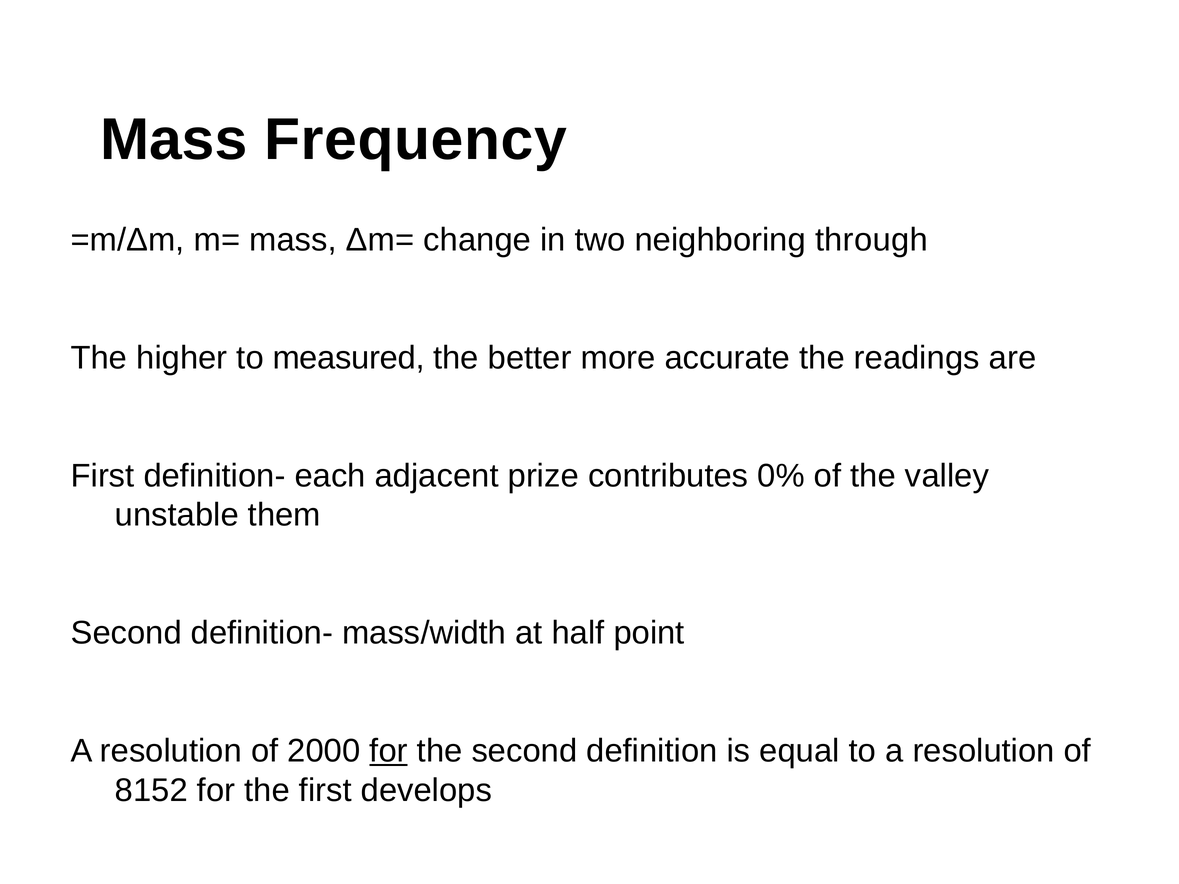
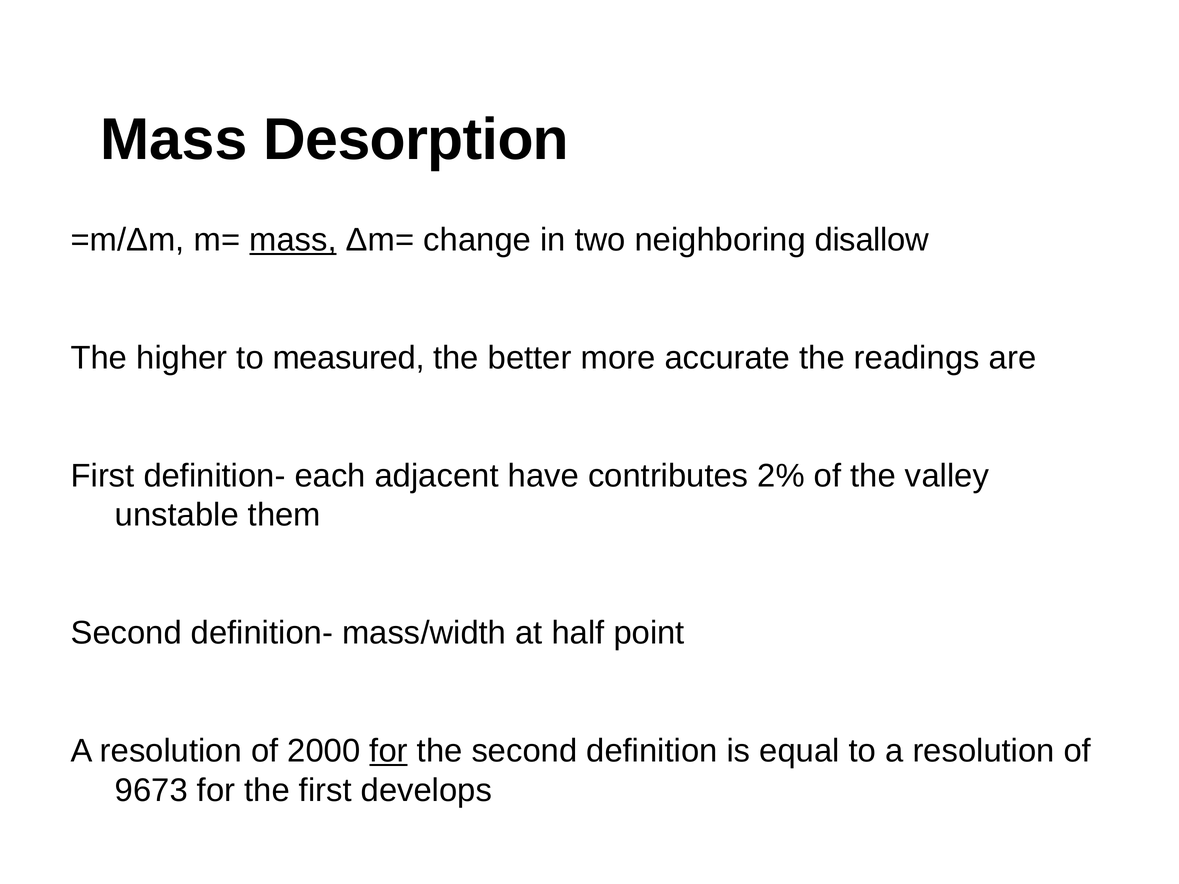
Frequency: Frequency -> Desorption (416, 140)
mass underline: none -> present (293, 240)
through: through -> disallow (872, 240)
prize: prize -> have (543, 476)
0%: 0% -> 2% (781, 476)
8152: 8152 -> 9673 (151, 790)
